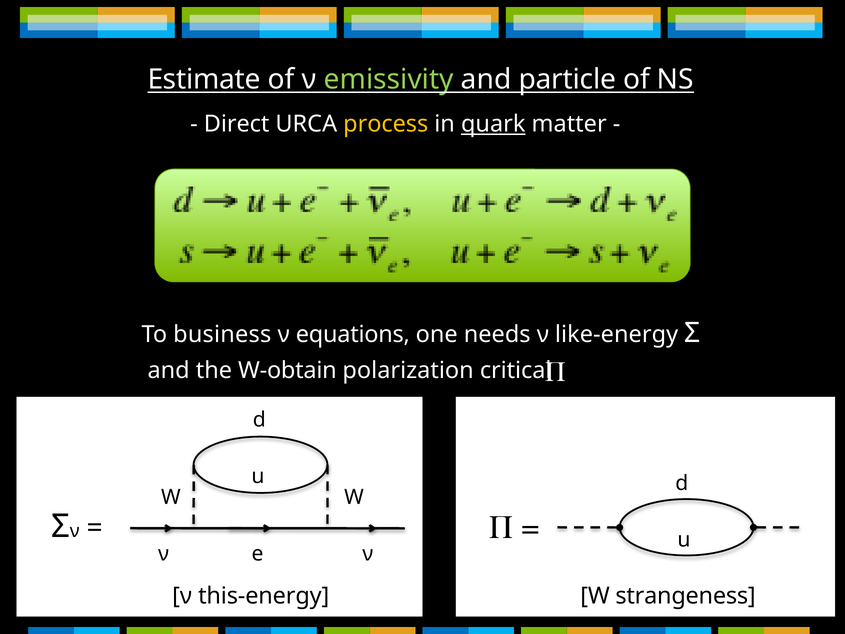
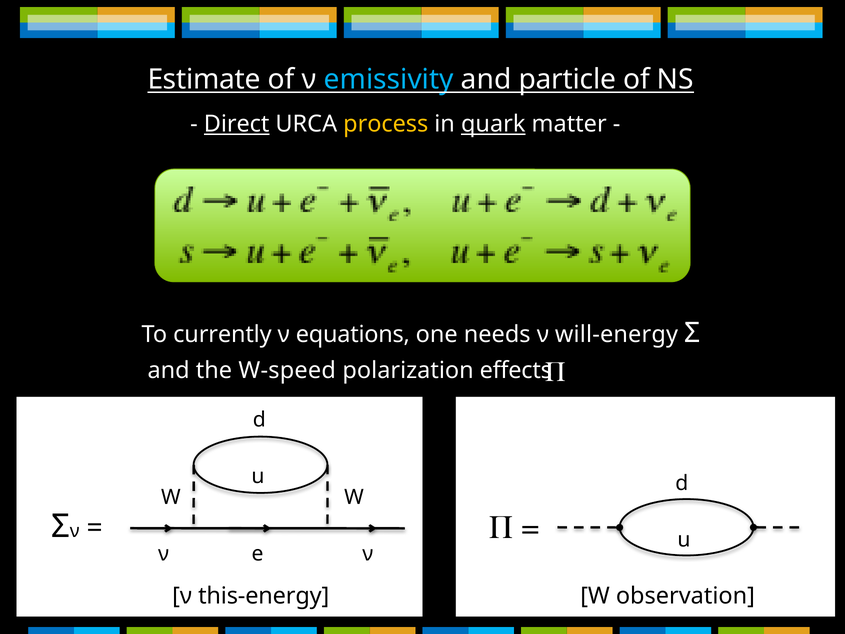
emissivity colour: light green -> light blue (389, 79)
Direct underline: none -> present (237, 124)
business: business -> currently (222, 334)
like-energy: like-energy -> will-energy (616, 334)
W-obtain: W-obtain -> W-speed (287, 371)
critical: critical -> effects (516, 371)
strangeness: strangeness -> observation (685, 596)
